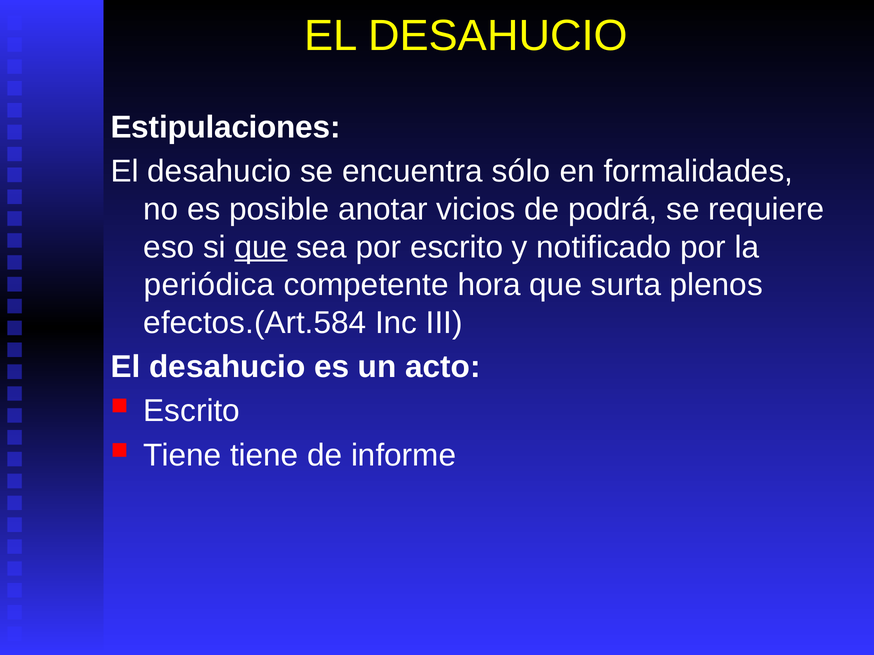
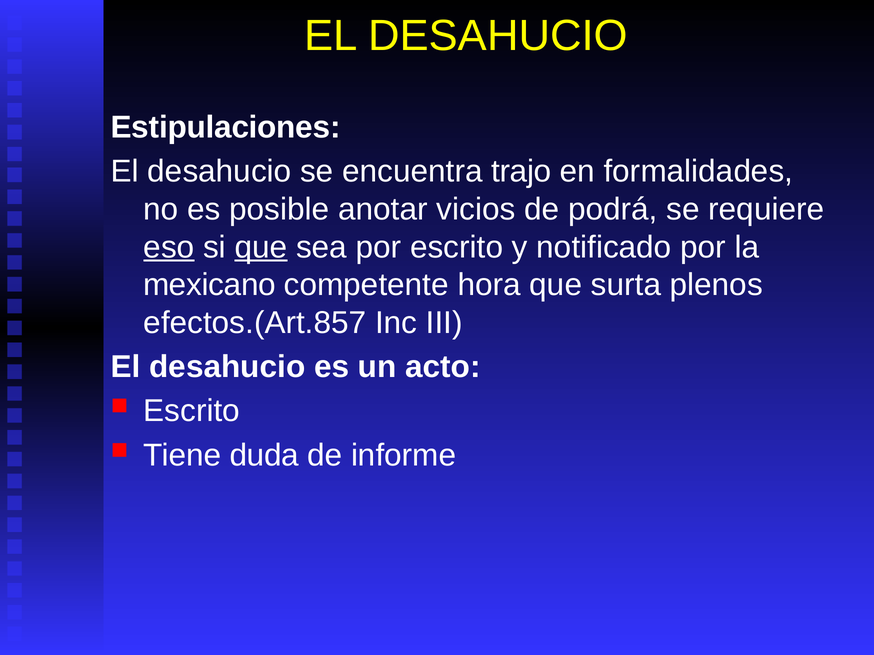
sólo: sólo -> trajo (521, 172)
eso underline: none -> present (169, 247)
periódica: periódica -> mexicano (209, 285)
efectos.(Art.584: efectos.(Art.584 -> efectos.(Art.857 (255, 323)
Tiene tiene: tiene -> duda (264, 455)
